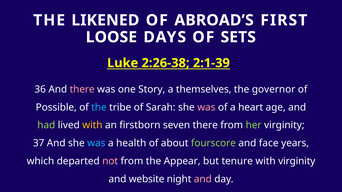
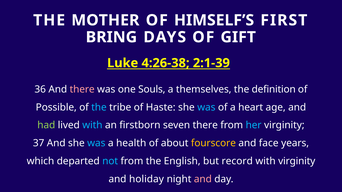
LIKENED: LIKENED -> MOTHER (105, 20)
ABROAD’S: ABROAD’S -> HIMSELF’S (214, 20)
LOOSE: LOOSE -> BRING (111, 37)
SETS: SETS -> GIFT (238, 37)
2:26-38: 2:26-38 -> 4:26-38 (166, 63)
Story: Story -> Souls (152, 90)
governor: governor -> definition (274, 90)
Sarah: Sarah -> Haste (161, 107)
was colour: pink -> light blue (206, 107)
with colour: yellow -> light blue (92, 125)
her colour: light green -> light blue (254, 125)
fourscore colour: light green -> yellow (213, 143)
not colour: pink -> light blue (110, 161)
Appear: Appear -> English (182, 161)
tenure: tenure -> record (237, 161)
website: website -> holiday (146, 179)
